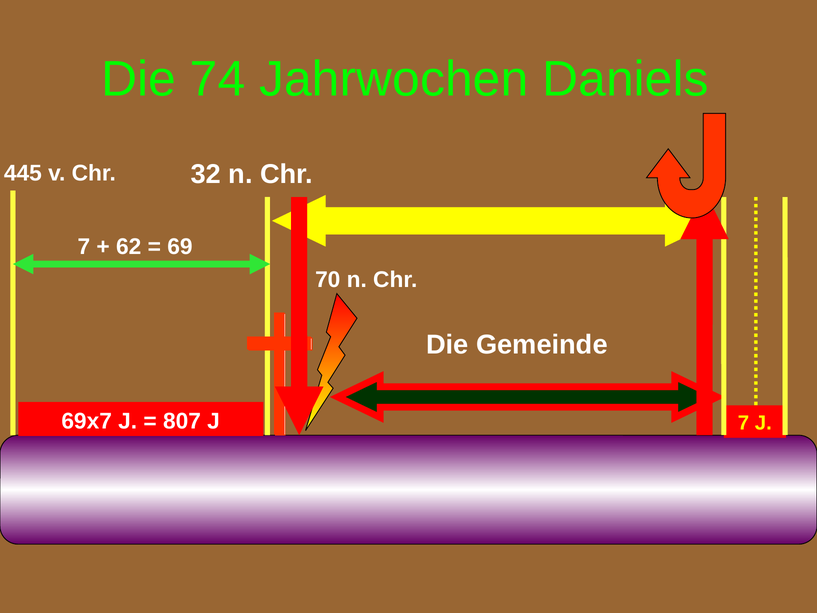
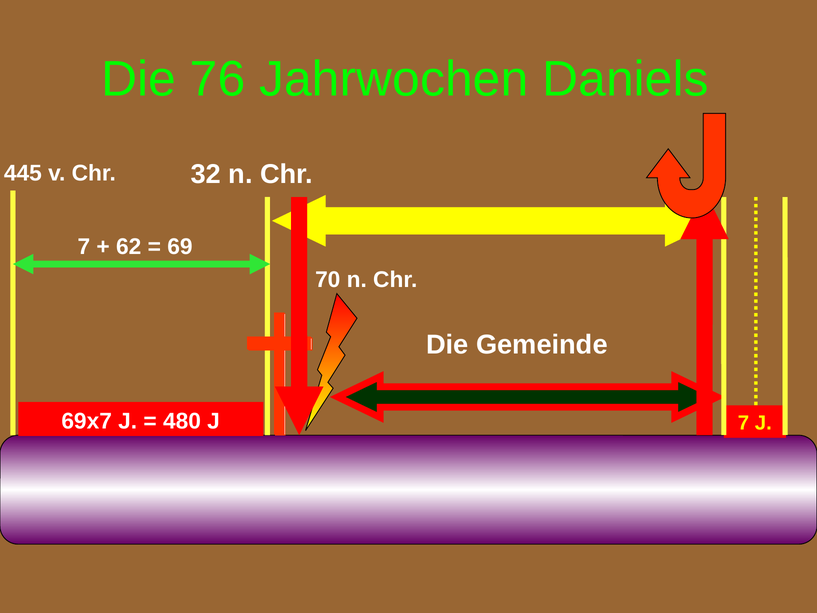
74: 74 -> 76 (218, 79)
807: 807 -> 480 (182, 421)
